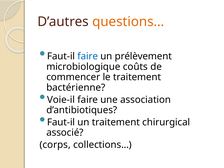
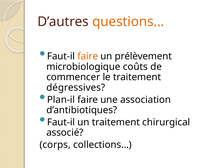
faire colour: blue -> orange (88, 56)
bactérienne: bactérienne -> dégressives (76, 88)
Voie-il: Voie-il -> Plan-il (61, 100)
